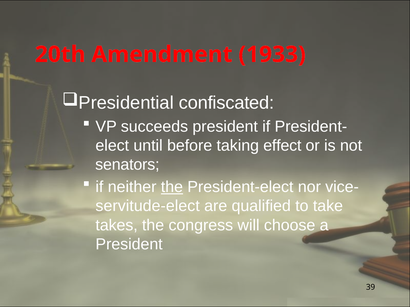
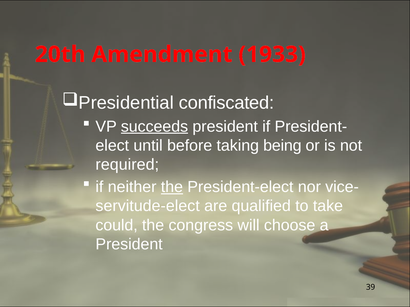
succeeds underline: none -> present (154, 127)
effect: effect -> being (282, 146)
senators: senators -> required (127, 165)
takes: takes -> could (117, 226)
